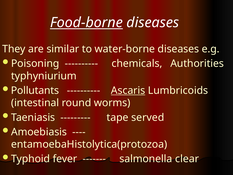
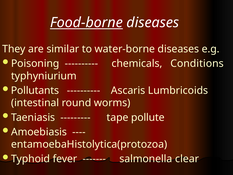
Authorities: Authorities -> Conditions (197, 63)
Ascaris underline: present -> none (128, 90)
served: served -> pollute (148, 117)
